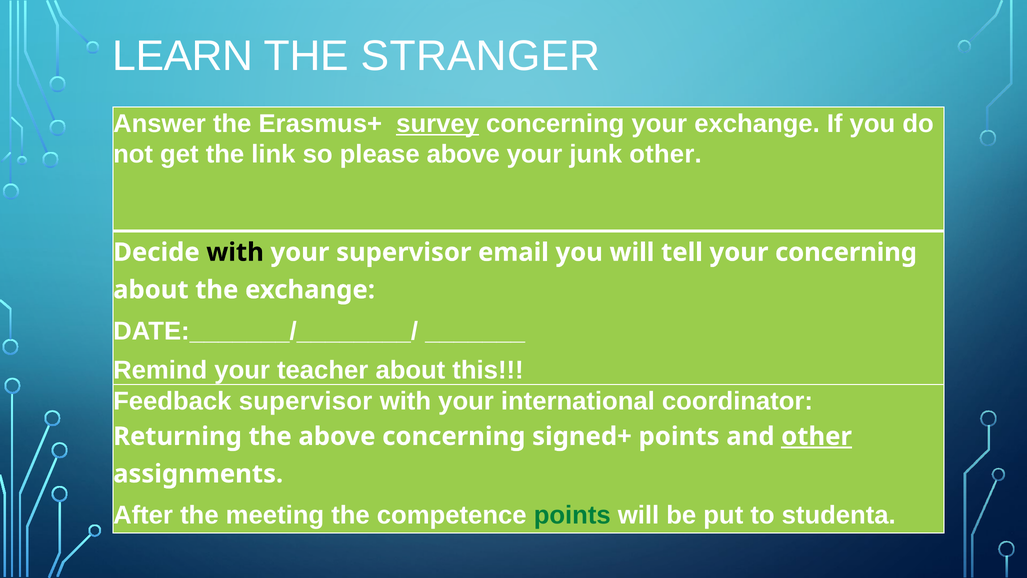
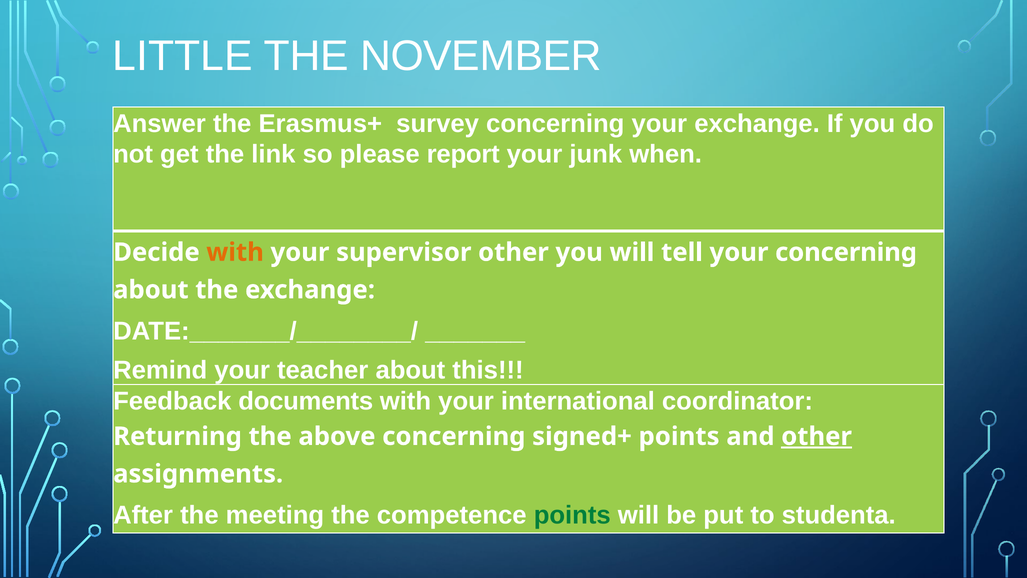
LEARN: LEARN -> LITTLE (182, 56)
STRANGER: STRANGER -> NOVEMBER (481, 56)
survey underline: present -> none (438, 124)
please above: above -> report (463, 154)
junk other: other -> when (666, 154)
with colour: black -> orange (235, 252)
supervisor email: email -> other (513, 252)
Feedback supervisor: supervisor -> documents (306, 401)
